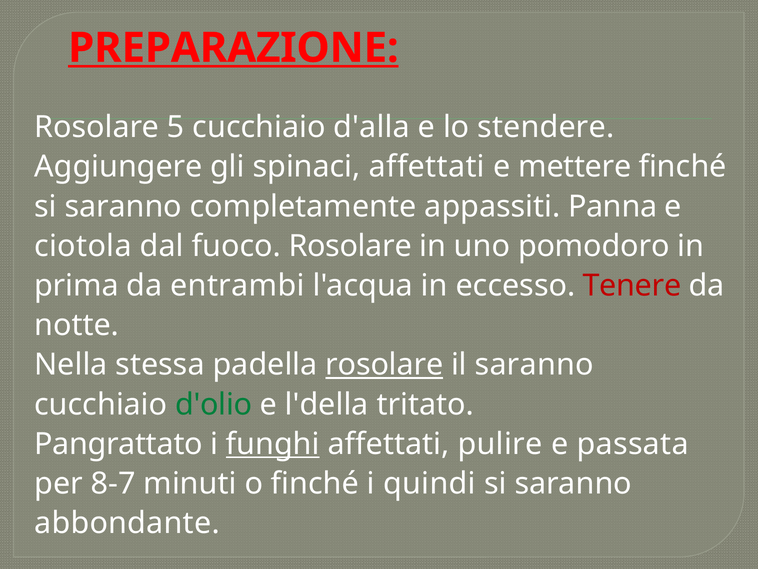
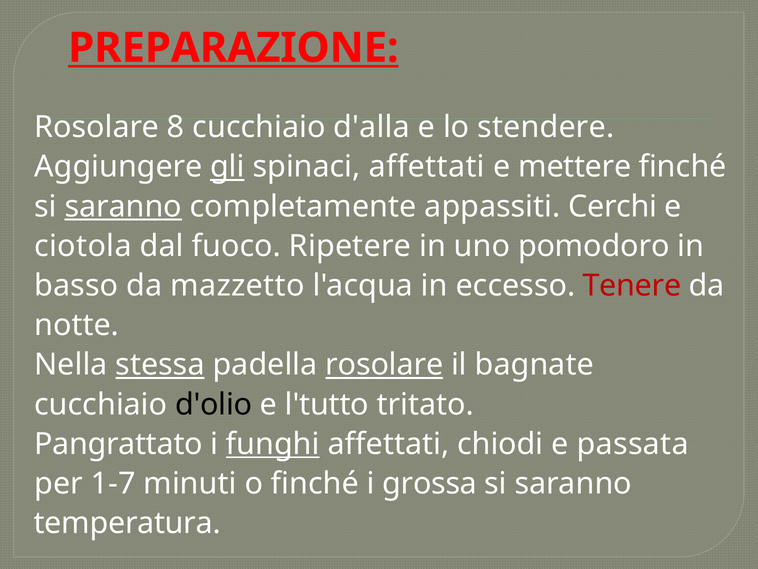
5: 5 -> 8 (176, 127)
gli underline: none -> present (227, 167)
saranno underline: none -> present (123, 206)
Panna: Panna -> Cerchi (613, 206)
fuoco Rosolare: Rosolare -> Ripetere (350, 246)
prima: prima -> basso (76, 285)
entrambi: entrambi -> mazzetto (238, 285)
stessa underline: none -> present (160, 365)
il saranno: saranno -> bagnate (534, 365)
d'olio colour: green -> black (214, 404)
l'della: l'della -> l'tutto (327, 404)
pulire: pulire -> chiodi (500, 444)
8-7: 8-7 -> 1-7 (113, 483)
quindi: quindi -> grossa (430, 483)
abbondante: abbondante -> temperatura (127, 523)
